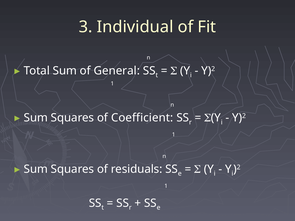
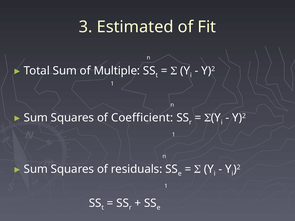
Individual: Individual -> Estimated (135, 27)
General: General -> Multiple (117, 71)
